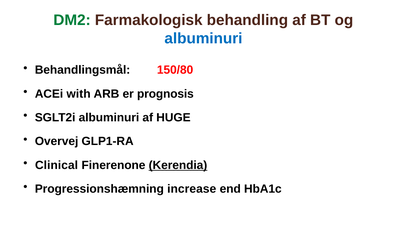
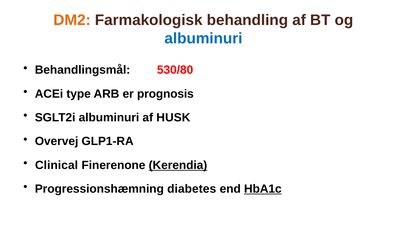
DM2 colour: green -> orange (72, 20)
150/80: 150/80 -> 530/80 (175, 70)
with: with -> type (79, 94)
HUGE: HUGE -> HUSK (173, 118)
increase: increase -> diabetes (192, 189)
HbA1c underline: none -> present (263, 189)
